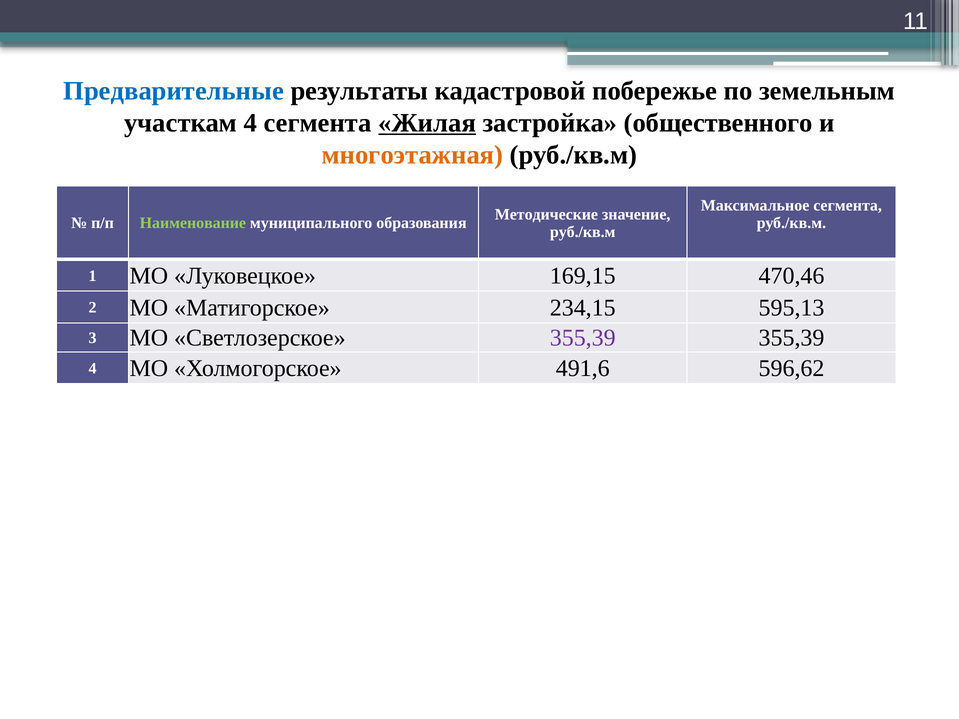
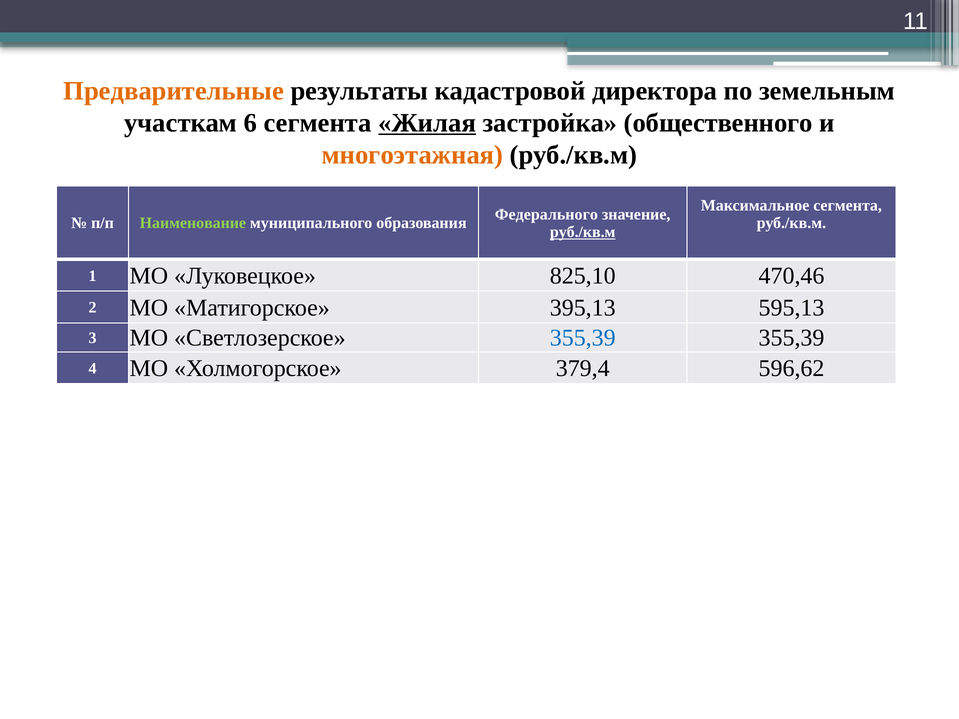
Предварительные colour: blue -> orange (174, 91)
побережье: побережье -> директора (655, 91)
участкам 4: 4 -> 6 (250, 123)
Методические: Методические -> Федерального (546, 214)
руб./кв.м underline: none -> present (583, 232)
169,15: 169,15 -> 825,10 (583, 276)
234,15: 234,15 -> 395,13 (583, 308)
355,39 colour: purple -> blue (583, 338)
491,6: 491,6 -> 379,4 (583, 369)
